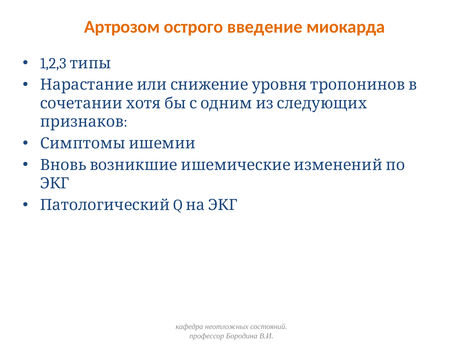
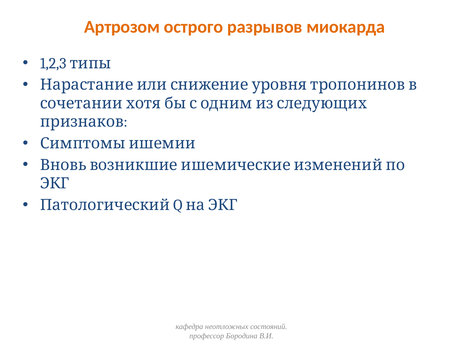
введение: введение -> разрывов (265, 27)
